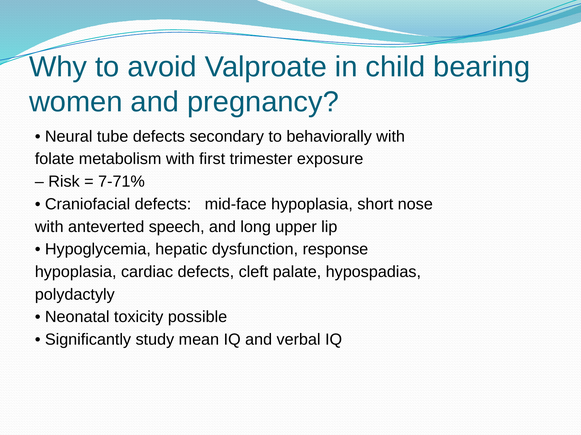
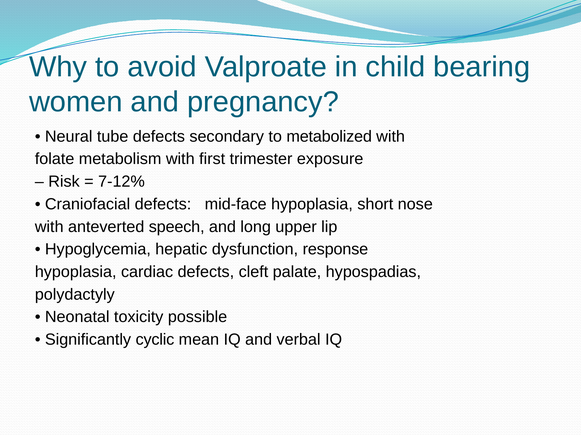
behaviorally: behaviorally -> metabolized (329, 137)
7-71%: 7-71% -> 7-12% (121, 182)
study: study -> cyclic (155, 340)
